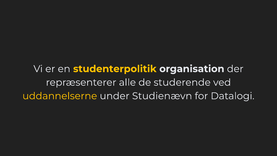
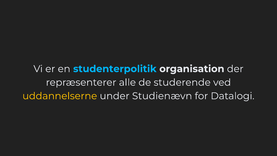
studenterpolitik colour: yellow -> light blue (115, 69)
